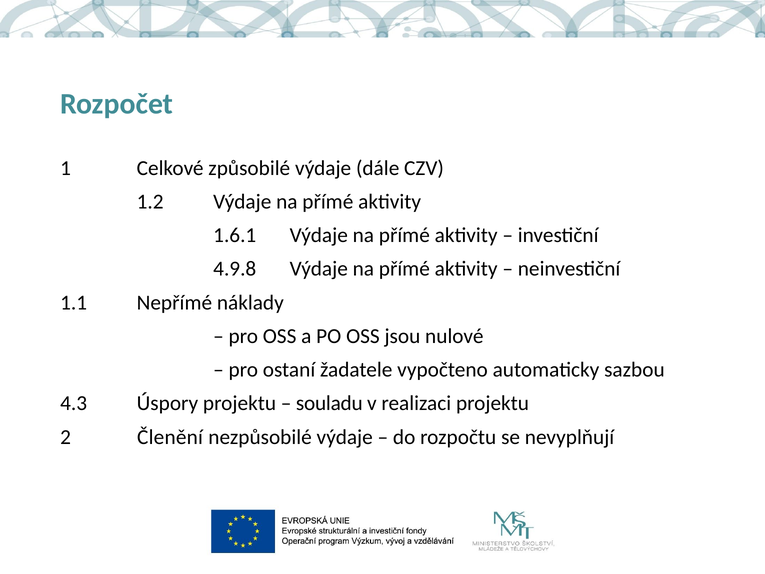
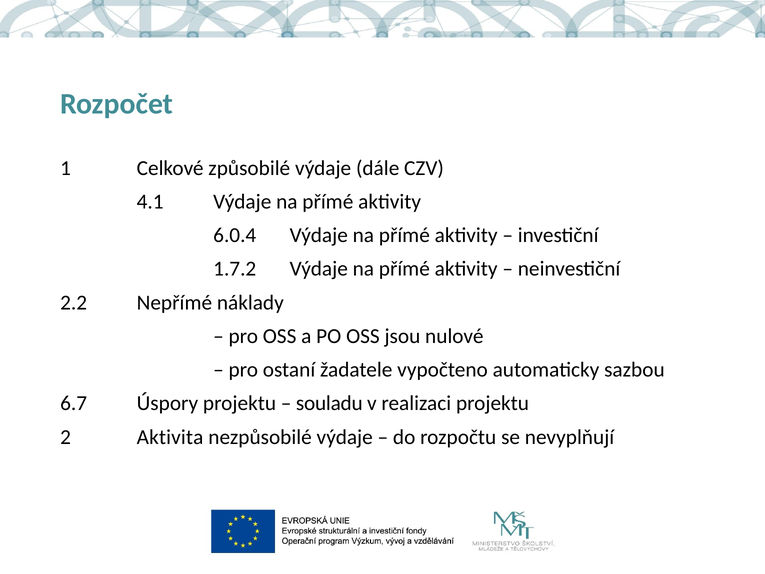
1.2: 1.2 -> 4.1 (150, 202)
1.6.1: 1.6.1 -> 6.0.4 (235, 235)
4.9.8: 4.9.8 -> 1.7.2 (235, 269)
1.1: 1.1 -> 2.2 (74, 302)
4.3: 4.3 -> 6.7 (74, 403)
Členění: Členění -> Aktivita (170, 437)
